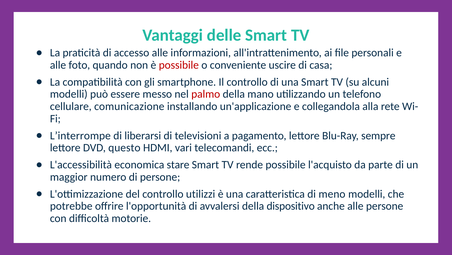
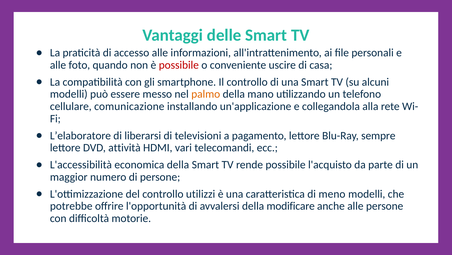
palmo colour: red -> orange (206, 94)
L’interrompe: L’interrompe -> L’elaboratore (80, 135)
questo: questo -> attività (124, 147)
economica stare: stare -> della (178, 164)
dispositivo: dispositivo -> modificare (291, 206)
